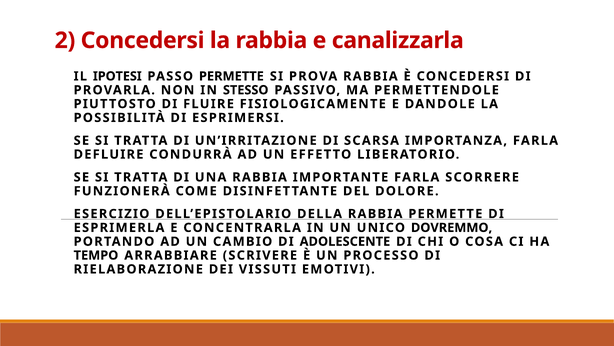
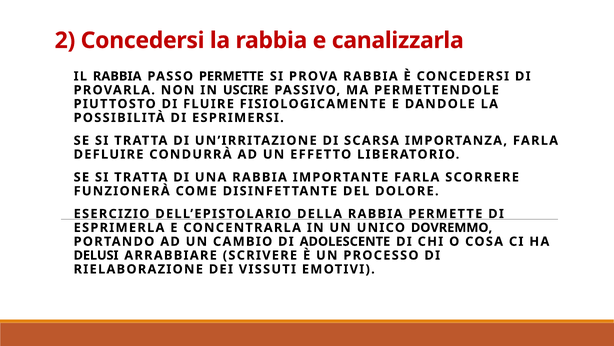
IL IPOTESI: IPOTESI -> RABBIA (117, 76)
STESSO: STESSO -> USCIRE (246, 90)
TEMPO: TEMPO -> DELUSI (96, 255)
